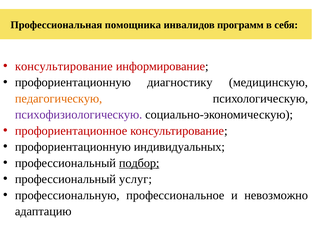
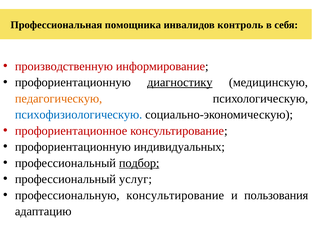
программ: программ -> контроль (240, 25)
консультирование: консультирование -> производственную (64, 66)
диагностику underline: none -> present (180, 82)
психофизиологическую colour: purple -> blue (79, 115)
профессиональную профессиональное: профессиональное -> консультирование (175, 195)
невозможно: невозможно -> пользования (276, 195)
